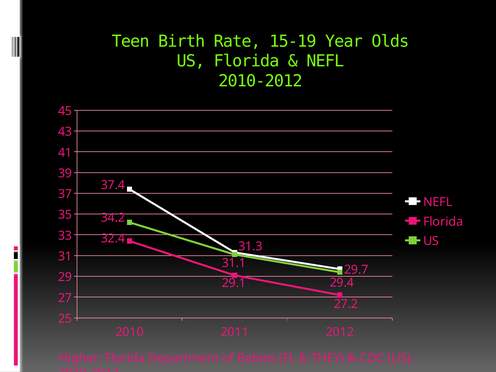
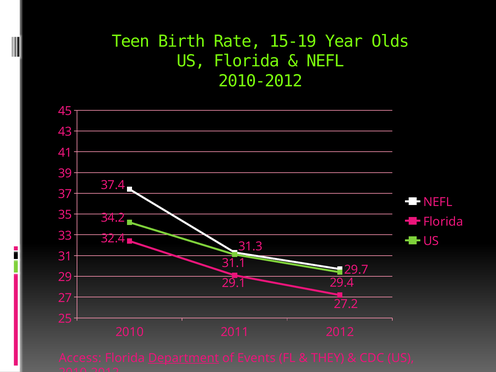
Higher: Higher -> Access (80, 358)
Department underline: none -> present (184, 358)
Babies: Babies -> Events (256, 358)
